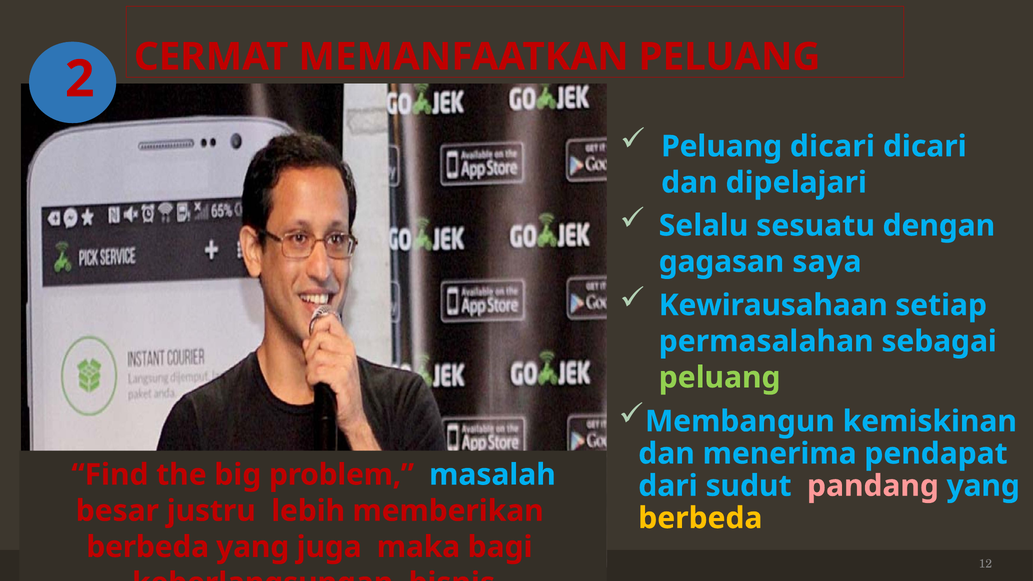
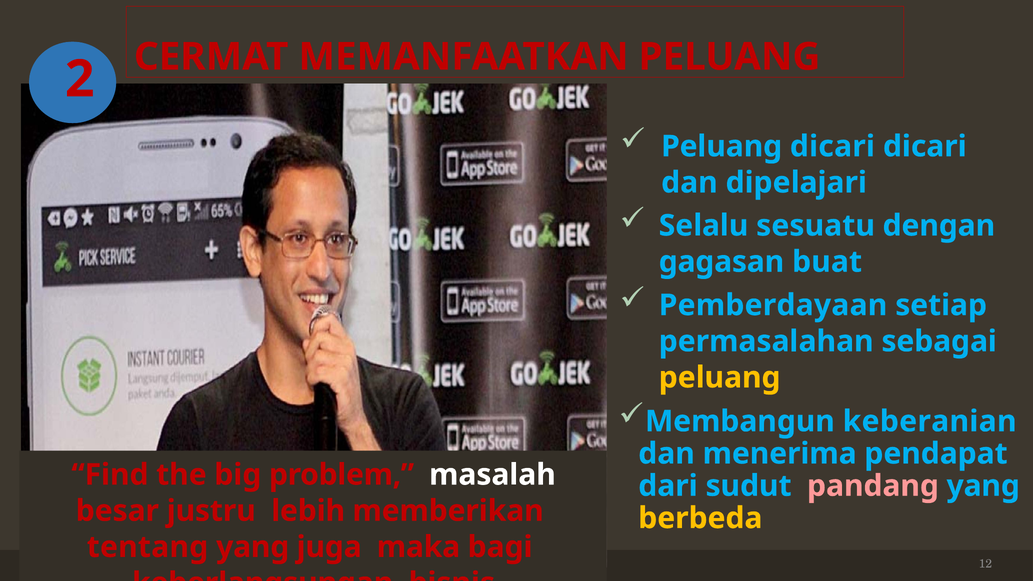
saya: saya -> buat (827, 262)
Kewirausahaan: Kewirausahaan -> Pemberdayaan (773, 305)
peluang colour: light green -> yellow (720, 378)
kemiskinan: kemiskinan -> keberanian (930, 421)
masalah colour: light blue -> white (492, 475)
berbeda: berbeda -> tentang (147, 547)
